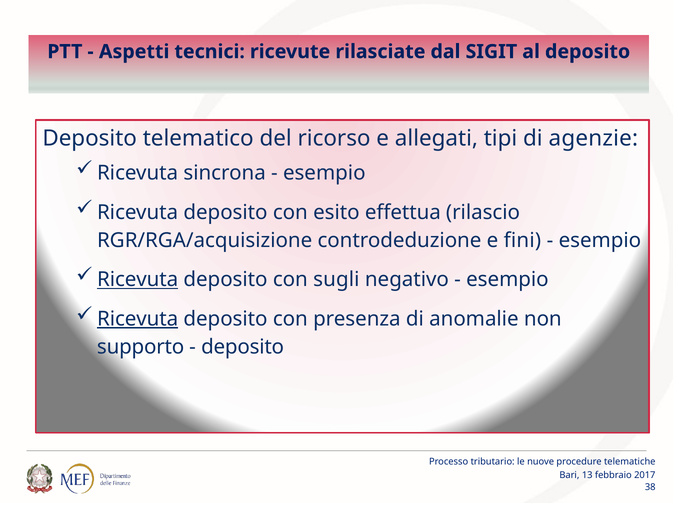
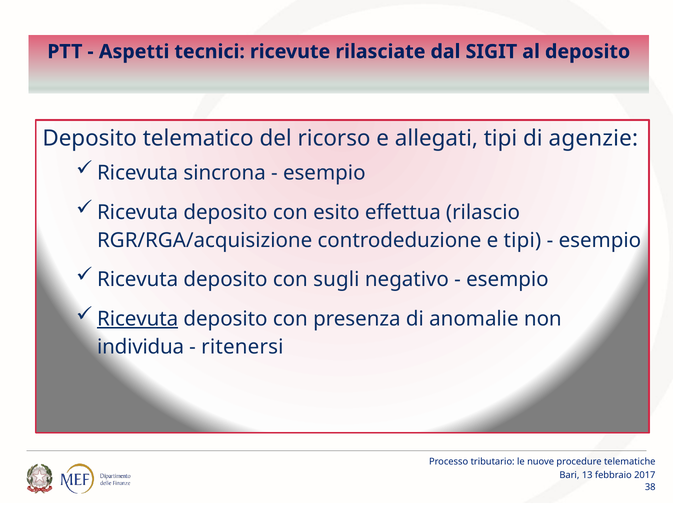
e fini: fini -> tipi (522, 240)
Ricevuta underline: present -> none (138, 279)
supporto: supporto -> individua (141, 347)
deposito: deposito -> ritenersi (242, 347)
